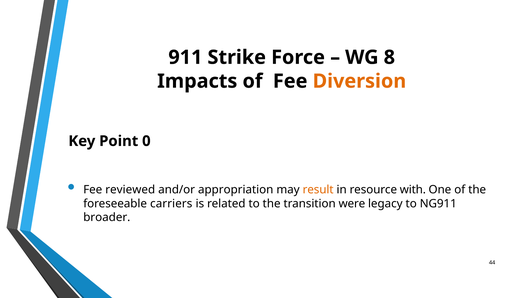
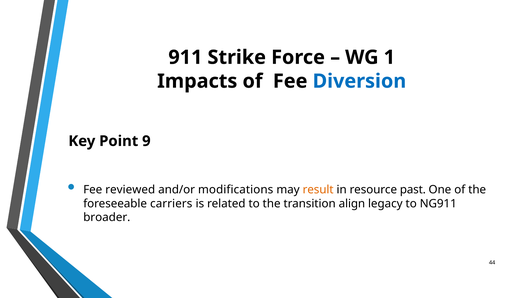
8: 8 -> 1 (389, 57)
Diversion colour: orange -> blue (359, 81)
0: 0 -> 9 (146, 141)
appropriation: appropriation -> modifications (236, 189)
with: with -> past (413, 189)
were: were -> align (352, 203)
